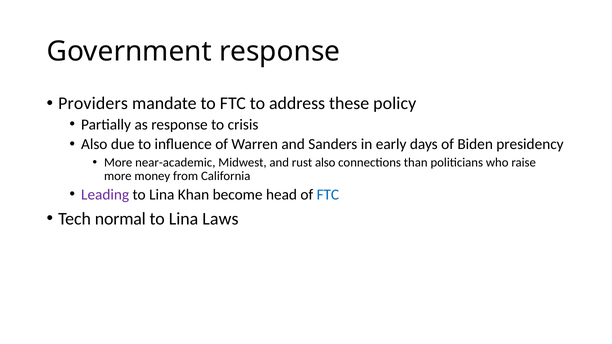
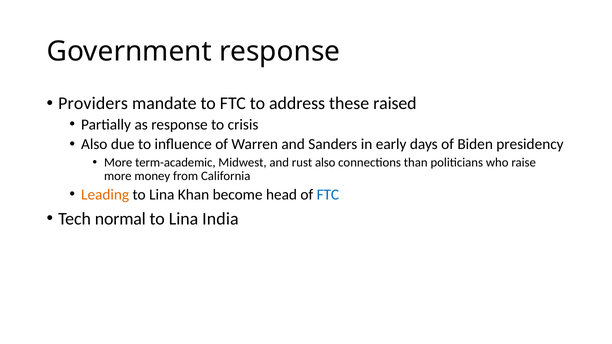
policy: policy -> raised (395, 103)
near-academic: near-academic -> term-academic (175, 163)
Leading colour: purple -> orange (105, 195)
Laws: Laws -> India (220, 219)
